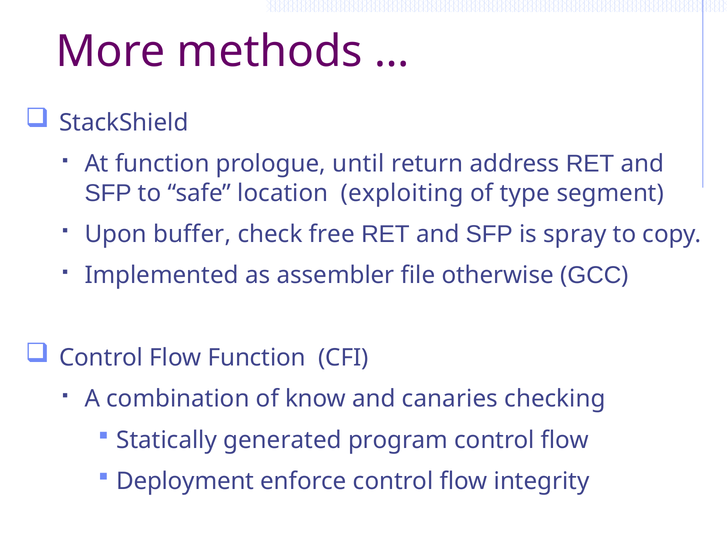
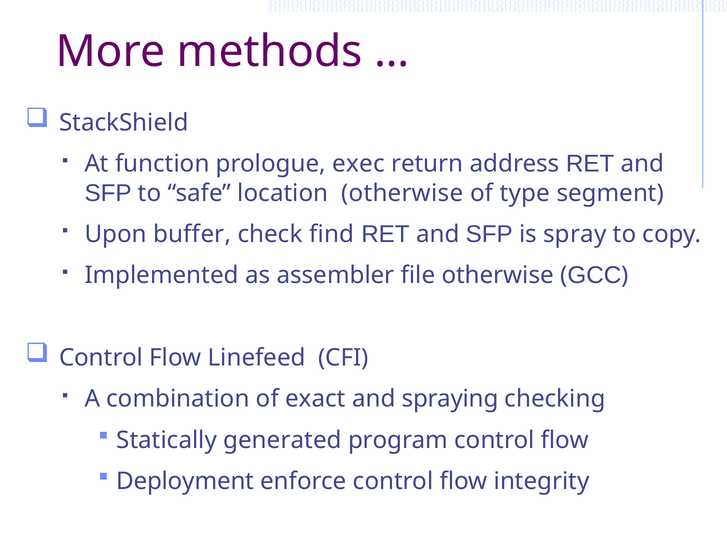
until: until -> exec (359, 164)
location exploiting: exploiting -> otherwise (402, 193)
free: free -> find (332, 234)
Flow Function: Function -> Linefeed (257, 358)
know: know -> exact (315, 399)
canaries: canaries -> spraying (450, 399)
